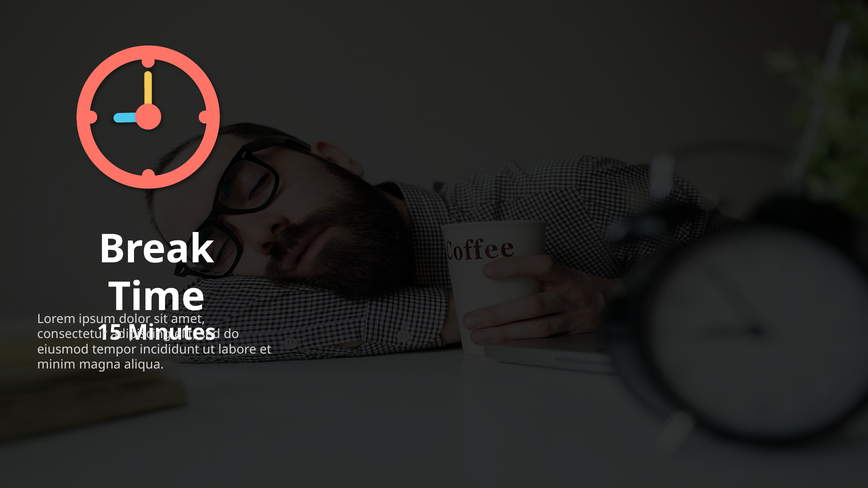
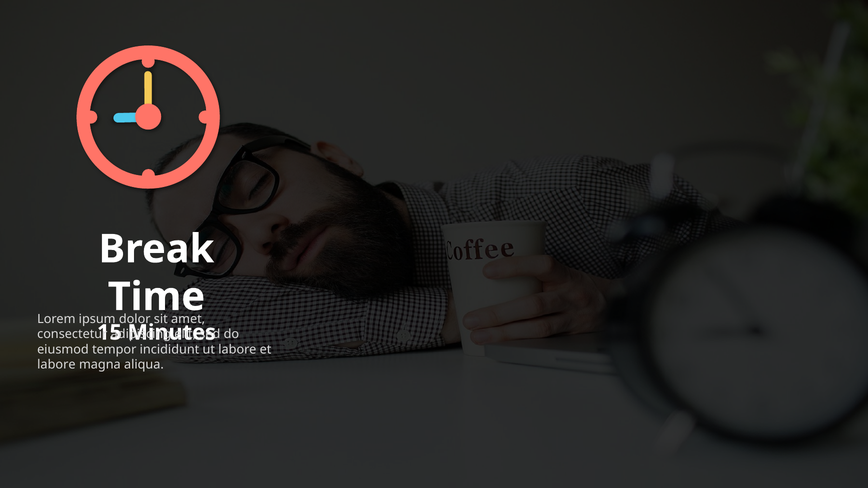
minim: minim -> labore (56, 365)
